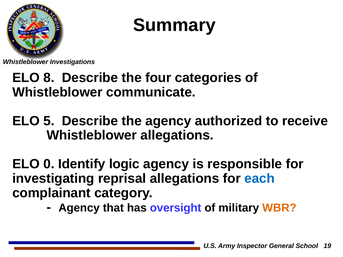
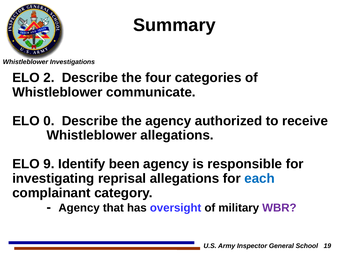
8: 8 -> 2 (49, 78)
5: 5 -> 0 (49, 121)
0: 0 -> 9 (49, 164)
logic: logic -> been (124, 164)
WBR colour: orange -> purple (279, 208)
